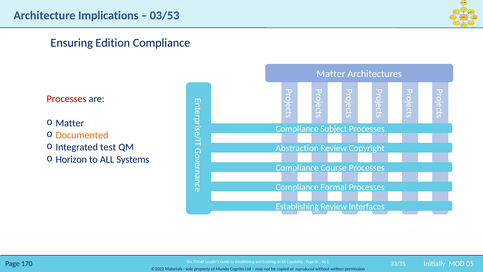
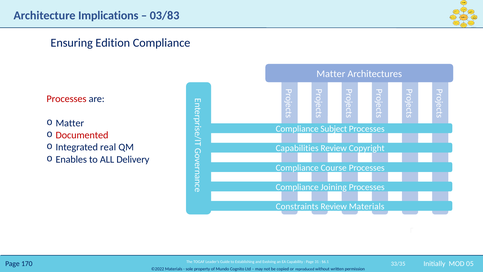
03/53: 03/53 -> 03/83 (165, 15)
Documented colour: orange -> red (82, 135)
test: test -> real (108, 147)
Abstraction: Abstraction -> Capabilities (297, 148)
Horizon: Horizon -> Enables (71, 159)
Systems: Systems -> Delivery (133, 159)
Formal: Formal -> Joining (334, 187)
Establishing: Establishing -> Constraints (297, 206)
Review Interfaces: Interfaces -> Materials (367, 206)
